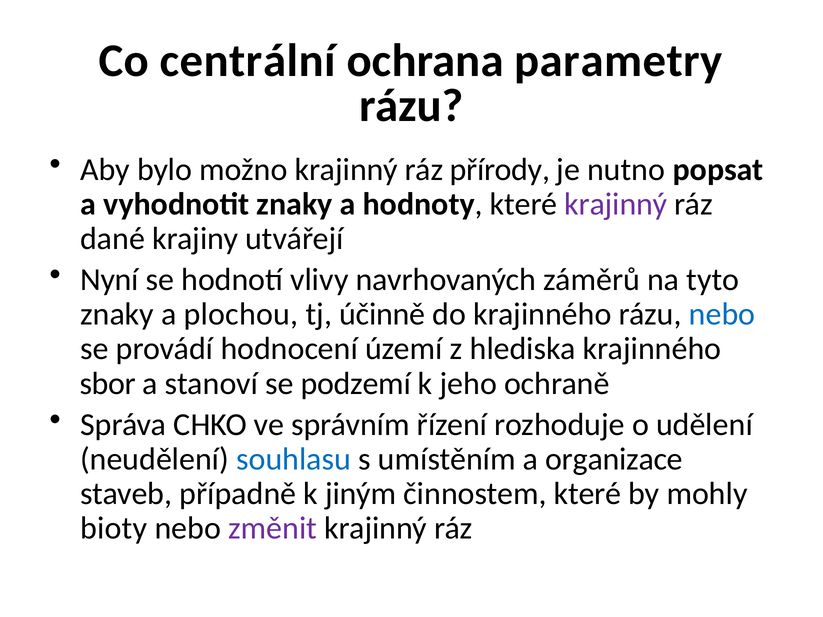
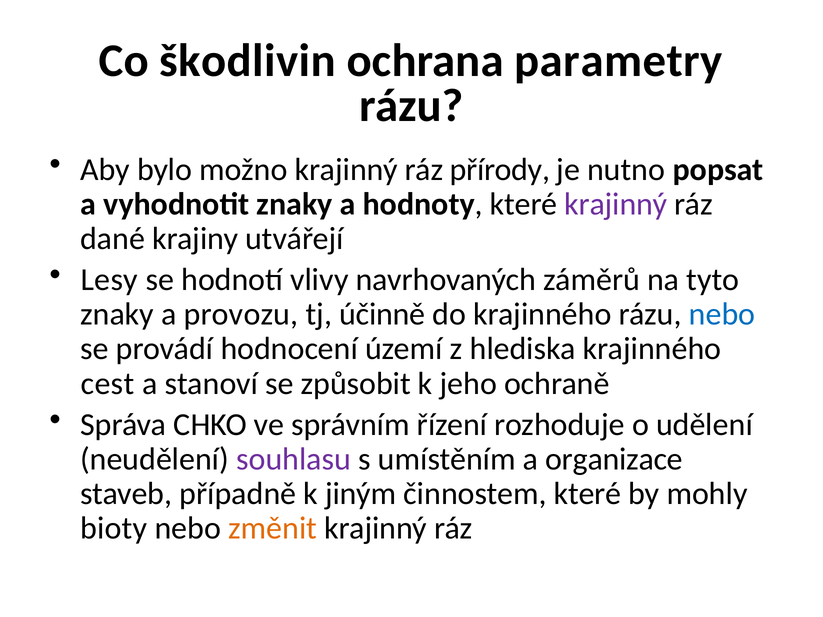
centrální: centrální -> škodlivin (248, 61)
Nyní: Nyní -> Lesy (109, 280)
plochou: plochou -> provozu (241, 314)
sbor: sbor -> cest (108, 384)
podzemí: podzemí -> způsobit (356, 384)
souhlasu colour: blue -> purple (294, 459)
změnit colour: purple -> orange (273, 528)
